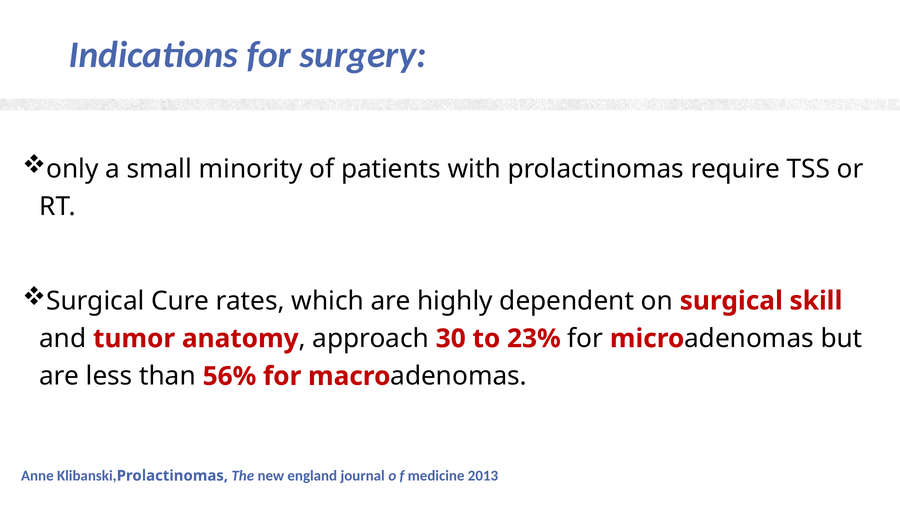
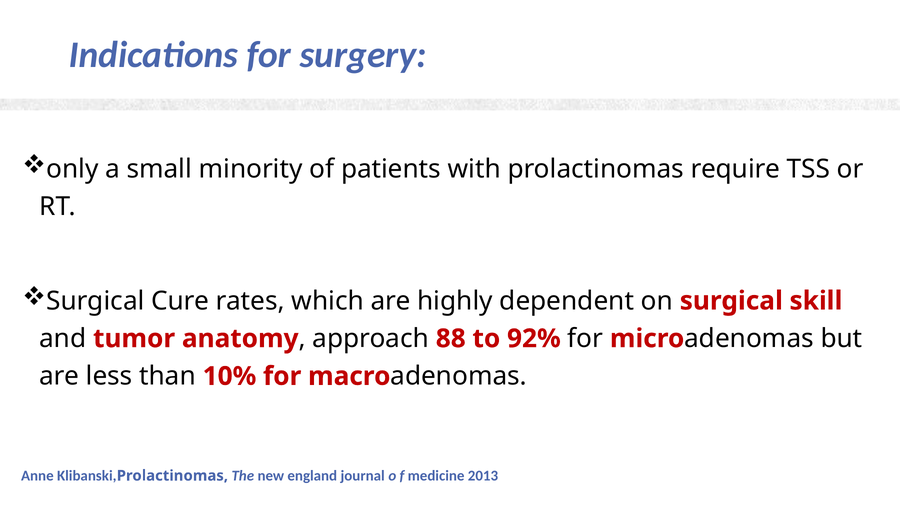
30: 30 -> 88 (451, 339)
23%: 23% -> 92% (534, 339)
56%: 56% -> 10% (229, 376)
